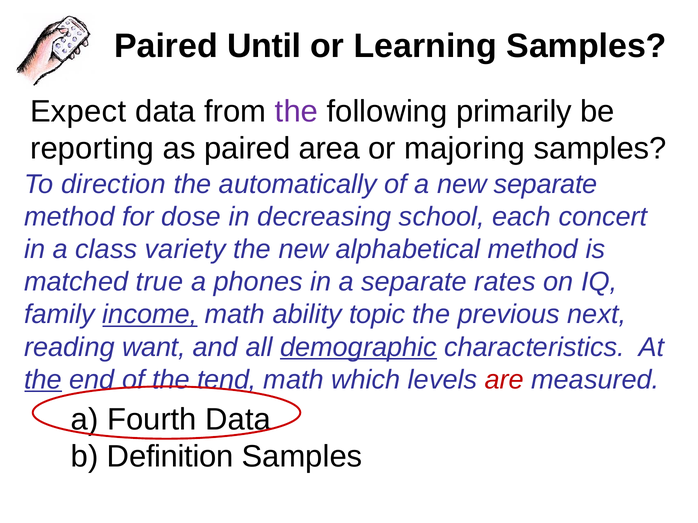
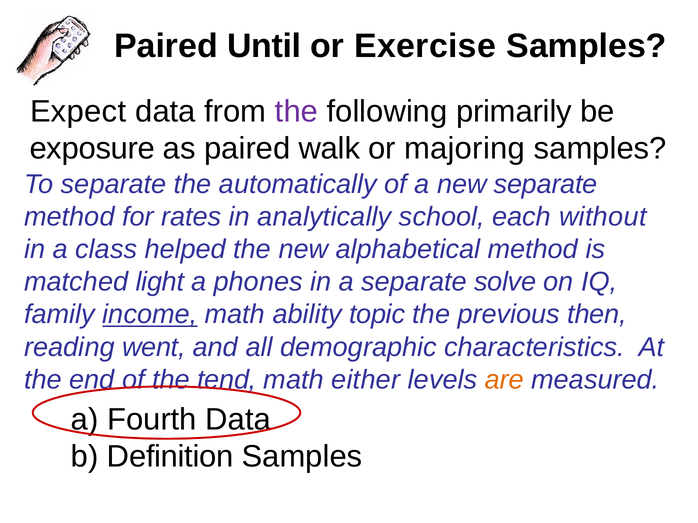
Learning: Learning -> Exercise (425, 46)
reporting: reporting -> exposure (92, 149)
area: area -> walk (329, 149)
To direction: direction -> separate (114, 184)
dose: dose -> rates (191, 217)
decreasing: decreasing -> analytically (324, 217)
concert: concert -> without (603, 217)
variety: variety -> helped (185, 250)
true: true -> light (160, 282)
rates: rates -> solve (505, 282)
next: next -> then (597, 315)
want: want -> went (154, 347)
demographic underline: present -> none (358, 347)
the underline: present -> none (43, 380)
which: which -> either (366, 380)
are colour: red -> orange (504, 380)
